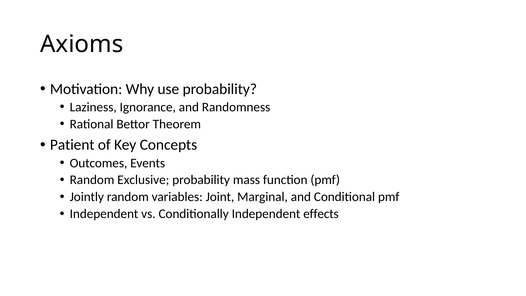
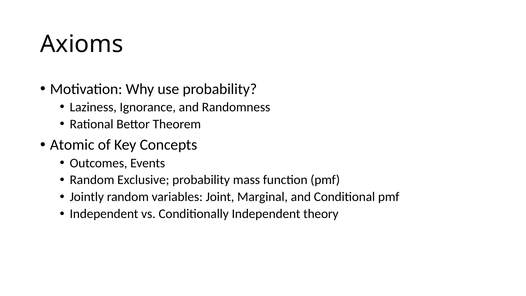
Patient: Patient -> Atomic (72, 145)
effects: effects -> theory (321, 214)
